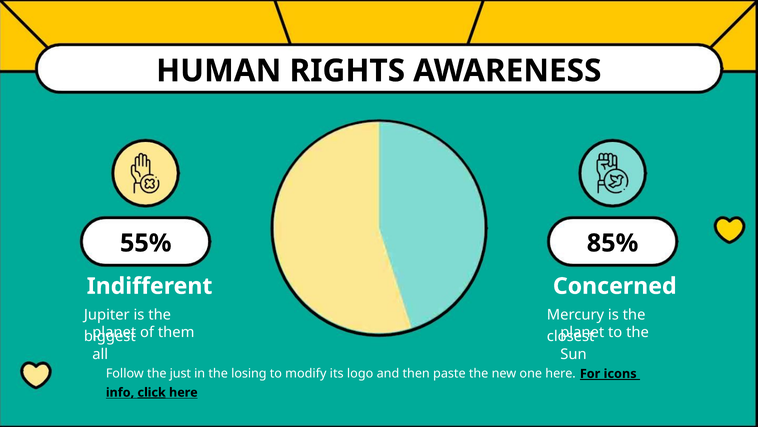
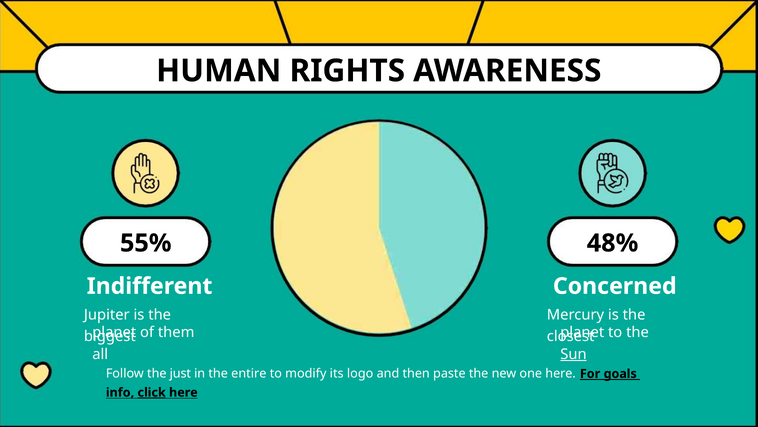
85%: 85% -> 48% (613, 243)
Sun underline: none -> present (573, 354)
losing: losing -> entire (249, 373)
icons: icons -> goals (620, 373)
